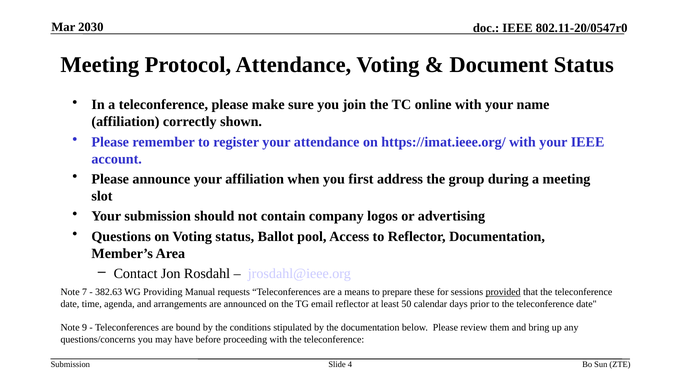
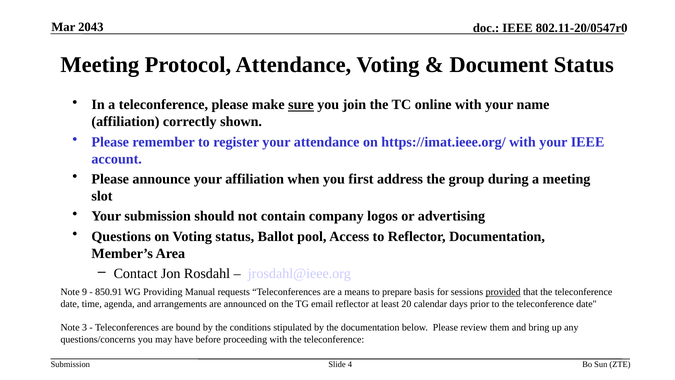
2030: 2030 -> 2043 (91, 27)
sure underline: none -> present (301, 105)
7: 7 -> 9 (85, 292)
382.63: 382.63 -> 850.91 (109, 292)
these: these -> basis (424, 292)
50: 50 -> 20 (406, 304)
9: 9 -> 3 (85, 327)
